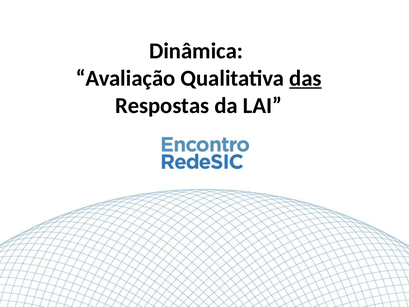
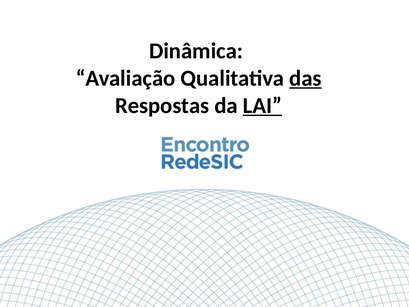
LAI underline: none -> present (262, 106)
